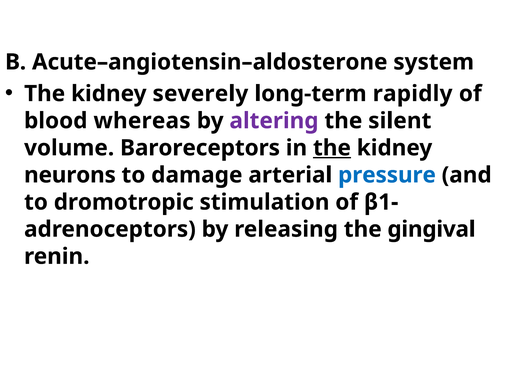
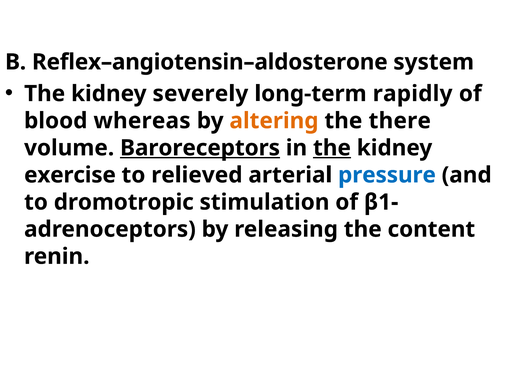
Acute–angiotensin–aldosterone: Acute–angiotensin–aldosterone -> Reflex–angiotensin–aldosterone (210, 62)
altering colour: purple -> orange (274, 121)
silent: silent -> there (400, 121)
Baroreceptors underline: none -> present (200, 148)
neurons: neurons -> exercise (70, 175)
damage: damage -> relieved (197, 175)
gingival: gingival -> content (431, 229)
